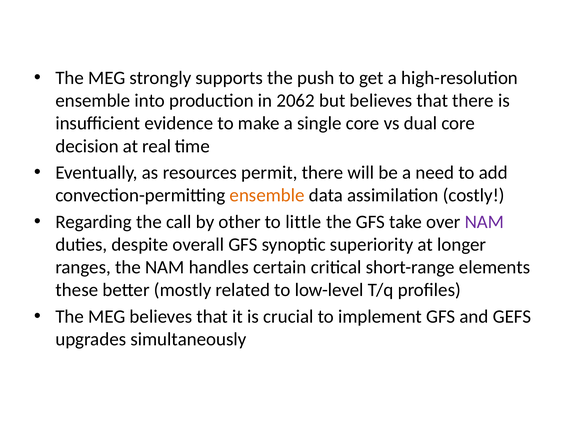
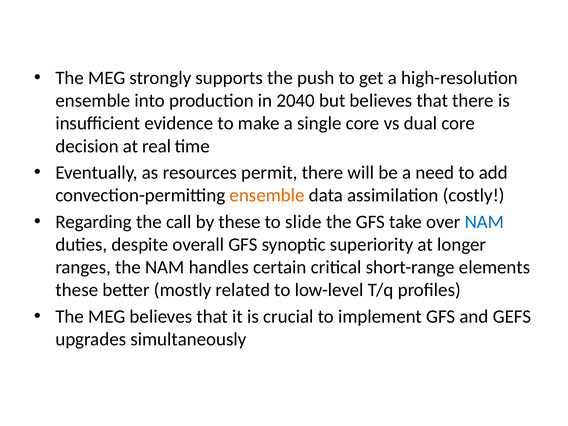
2062: 2062 -> 2040 (296, 101)
by other: other -> these (240, 222)
little: little -> slide (303, 222)
NAM colour: purple -> blue (484, 222)
